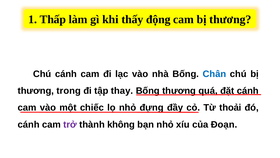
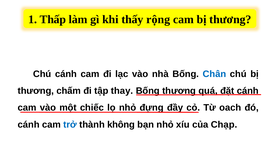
động: động -> rộng (158, 19)
trong: trong -> chấm (69, 91)
thoải: thoải -> oach (230, 107)
trở colour: purple -> blue (70, 124)
Đoạn: Đoạn -> Chạp (224, 124)
